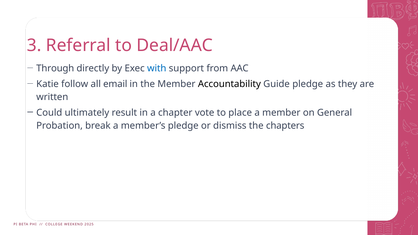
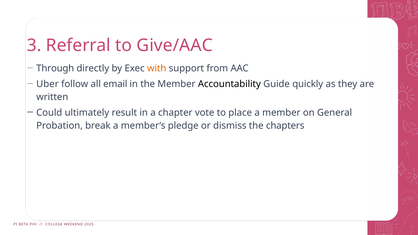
Deal/AAC: Deal/AAC -> Give/AAC (175, 45)
with colour: blue -> orange (157, 68)
Katie: Katie -> Uber (47, 84)
Guide pledge: pledge -> quickly (308, 84)
